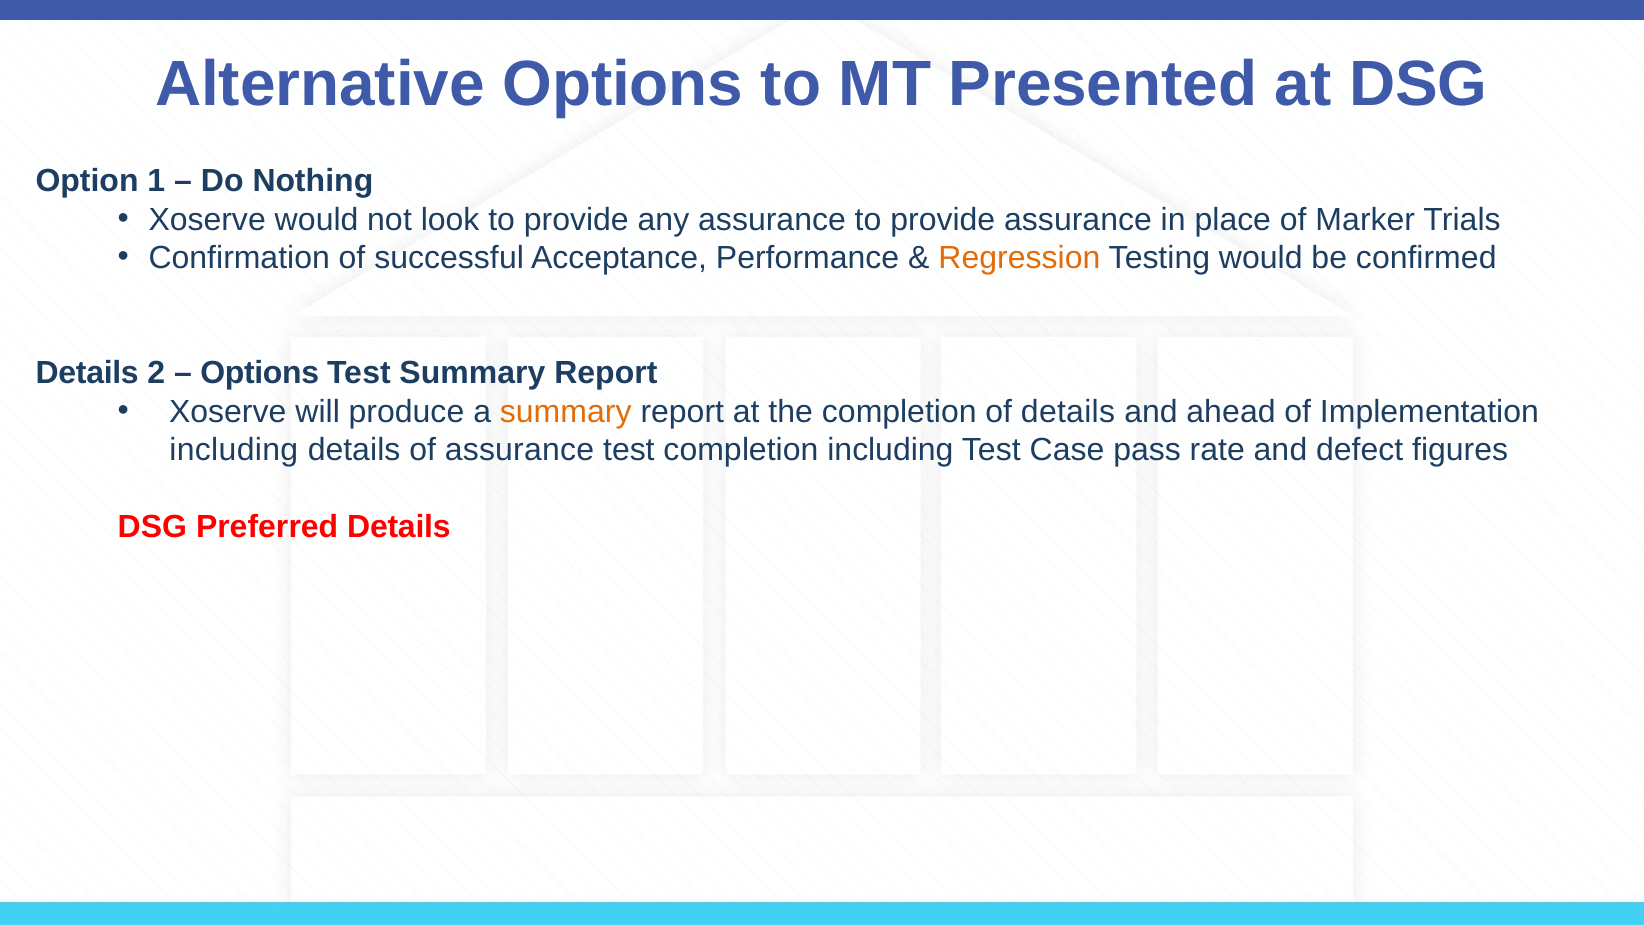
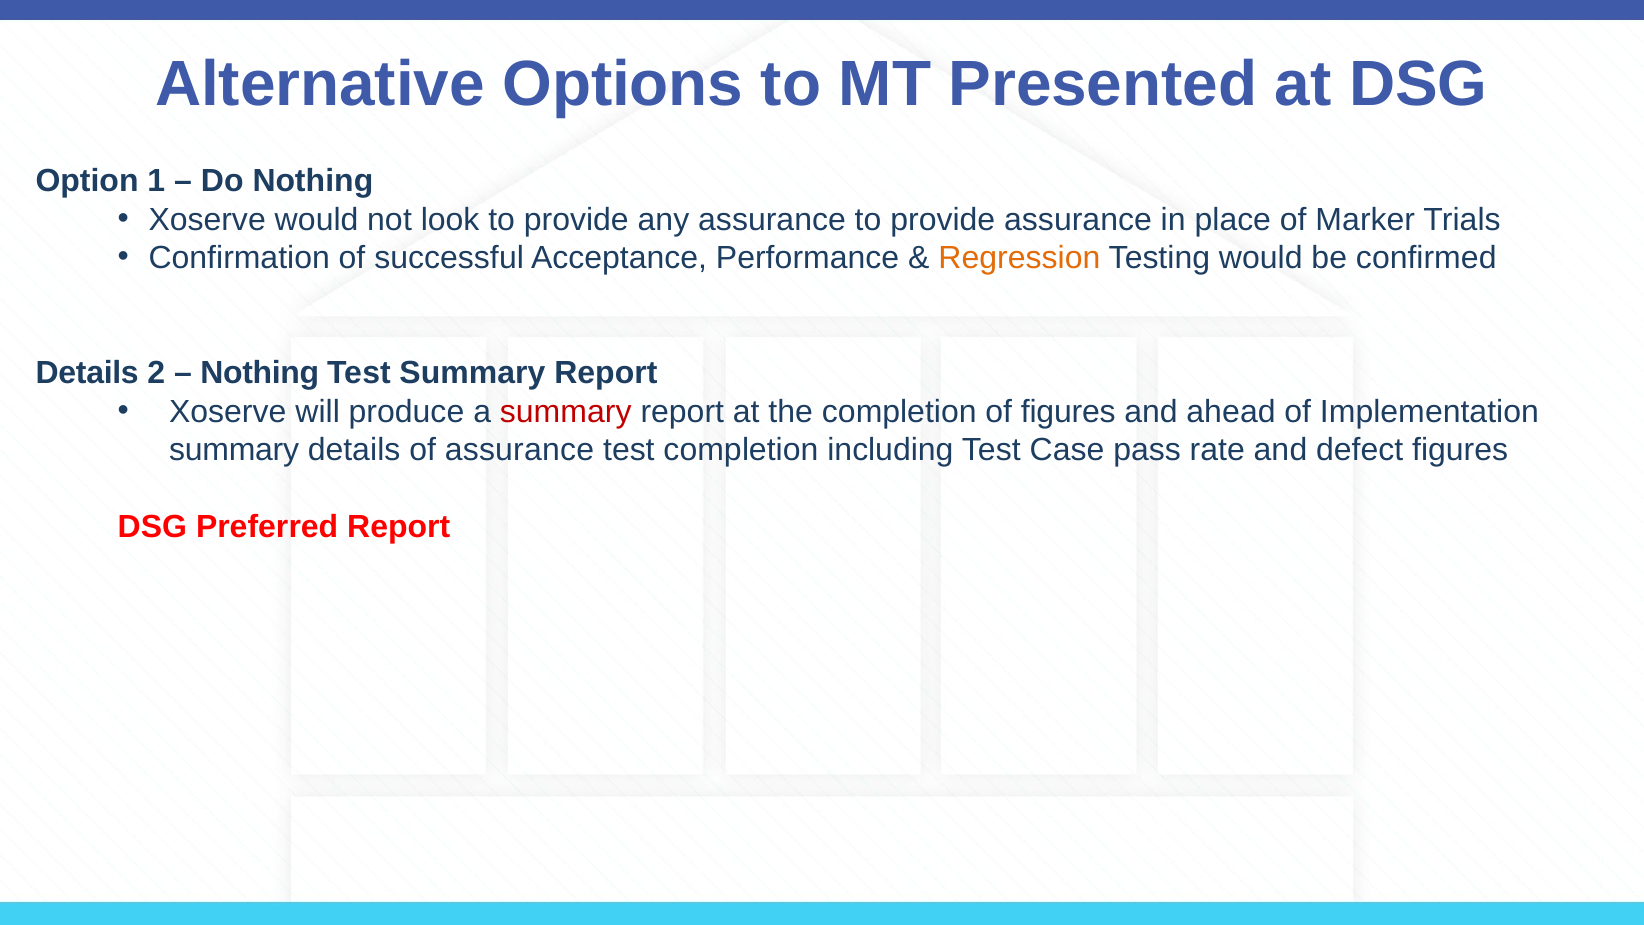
Options: Options -> Nothing (260, 373)
summary colour: orange -> red (566, 411)
of details: details -> figures (1068, 411)
including: including -> summary (234, 450)
Preferred Details: Details -> Report (399, 527)
